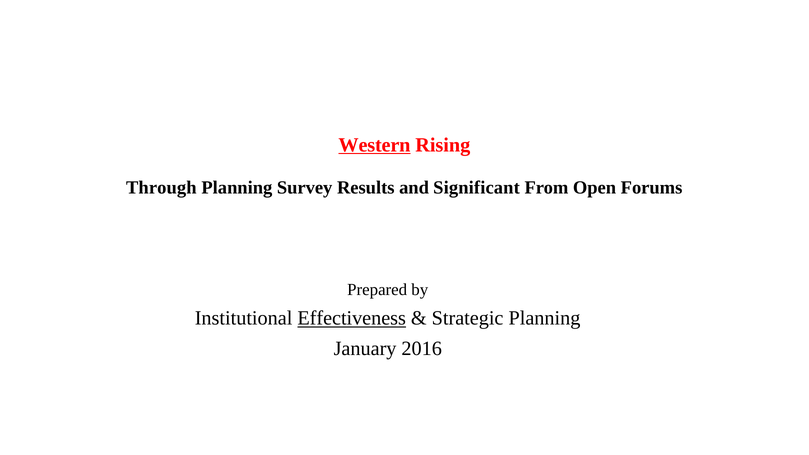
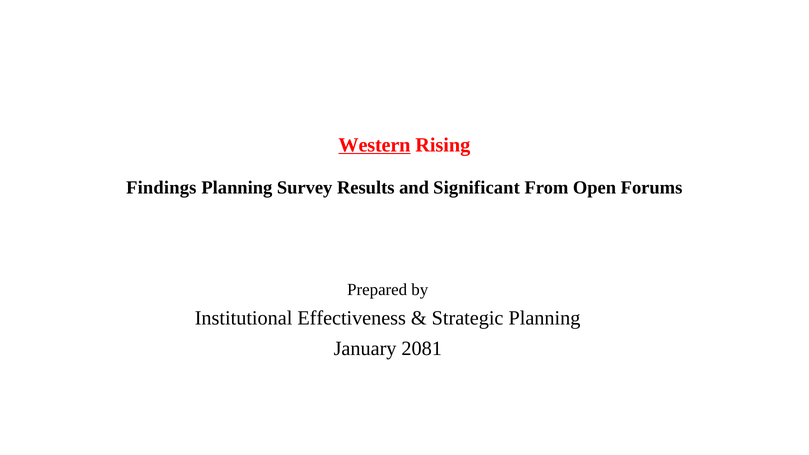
Through: Through -> Findings (161, 188)
Effectiveness underline: present -> none (352, 318)
2016: 2016 -> 2081 (422, 349)
